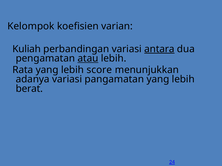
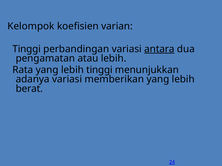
Kuliah: Kuliah -> Tinggi (27, 49)
atau underline: present -> none (88, 59)
lebih score: score -> tinggi (99, 70)
pangamatan: pangamatan -> memberikan (114, 79)
